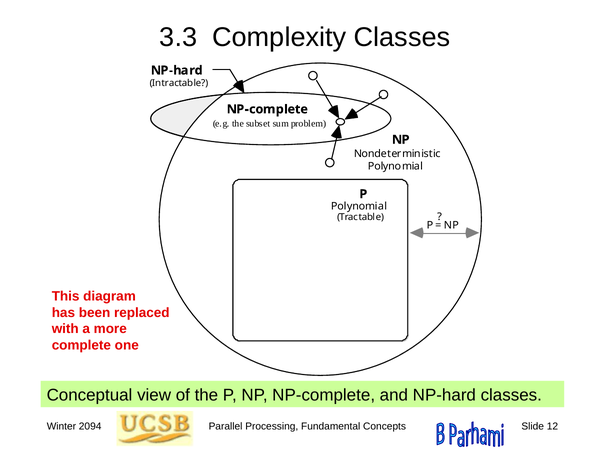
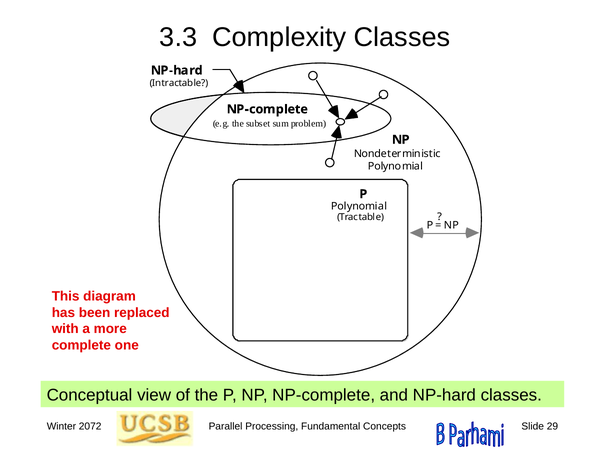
2094: 2094 -> 2072 (90, 427)
12: 12 -> 29 (552, 427)
